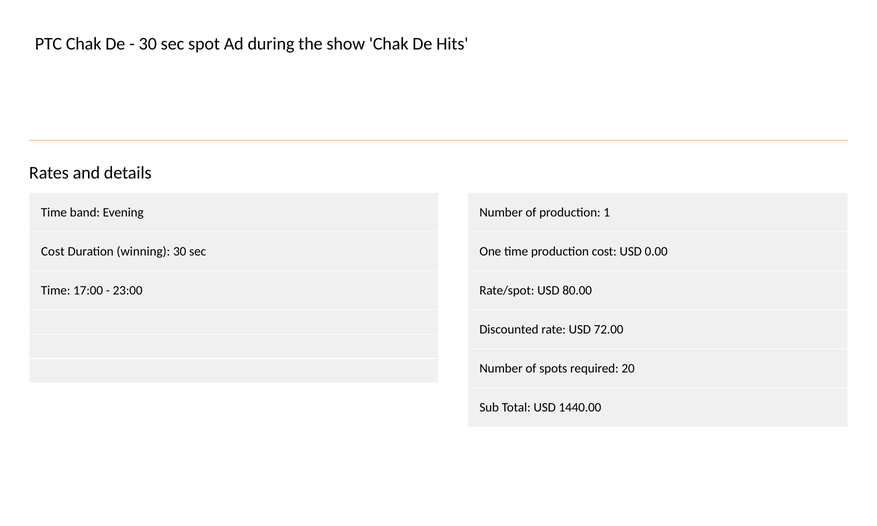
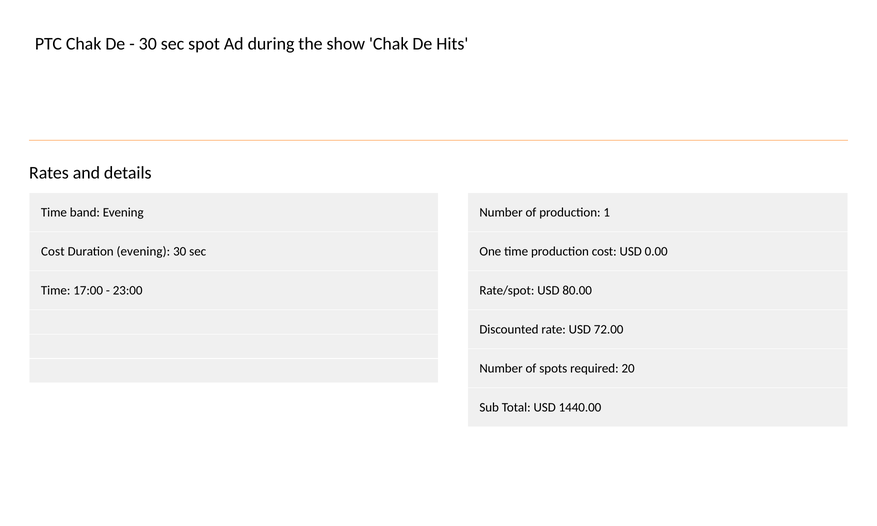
Duration winning: winning -> evening (143, 252)
